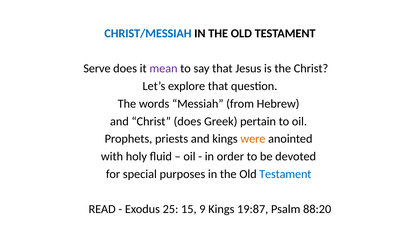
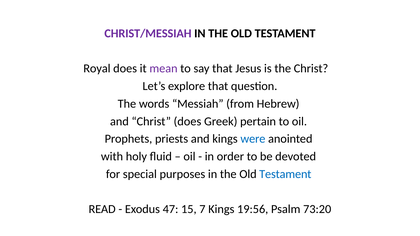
CHRIST/MESSIAH colour: blue -> purple (148, 33)
Serve: Serve -> Royal (97, 69)
were colour: orange -> blue (253, 139)
25: 25 -> 47 (171, 209)
9: 9 -> 7 (202, 209)
19:87: 19:87 -> 19:56 (253, 209)
88:20: 88:20 -> 73:20 (317, 209)
